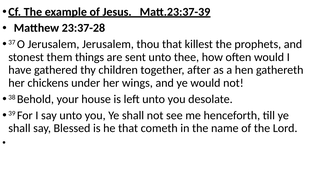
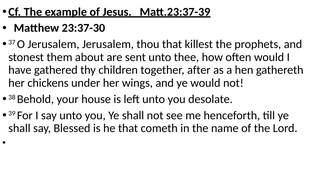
23:37-28: 23:37-28 -> 23:37-30 (83, 28)
things: things -> about (89, 57)
